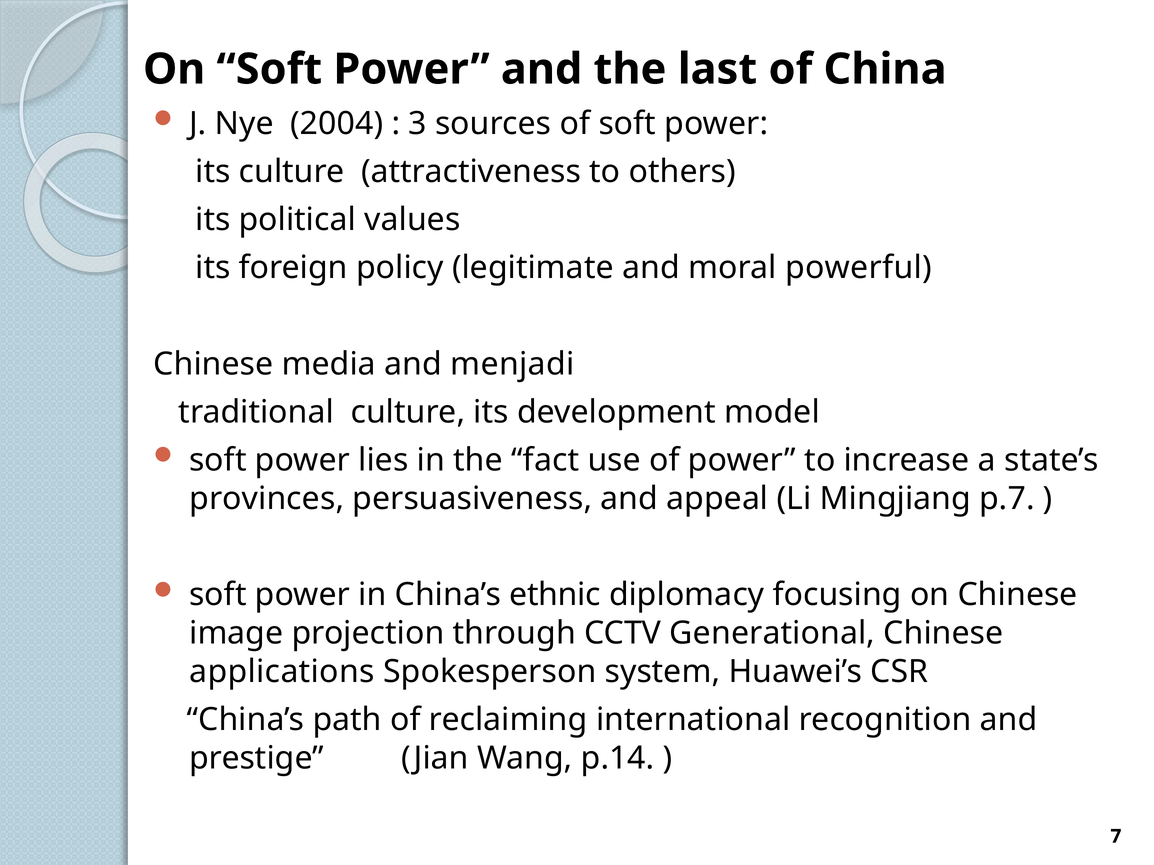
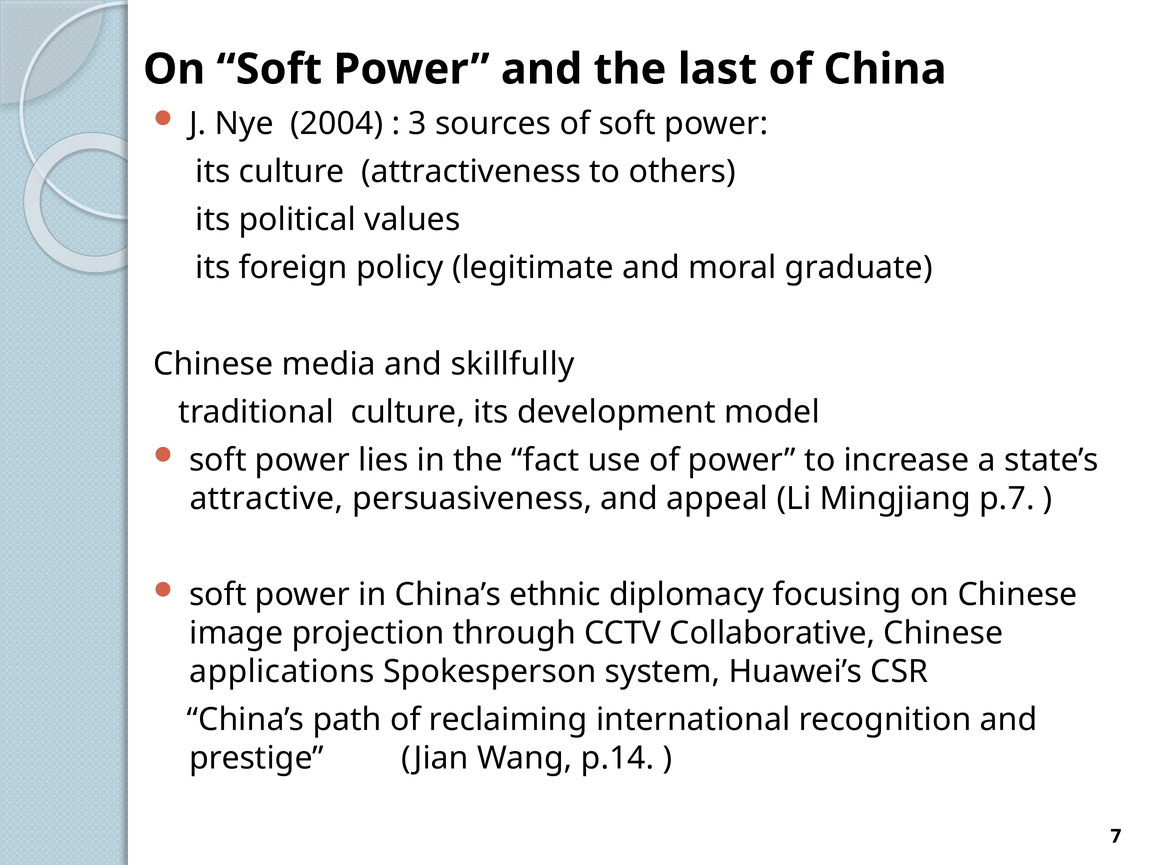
powerful: powerful -> graduate (859, 268)
menjadi: menjadi -> skillfully (513, 364)
provinces: provinces -> attractive (267, 499)
Generational: Generational -> Collaborative (772, 634)
